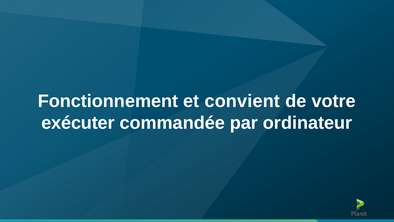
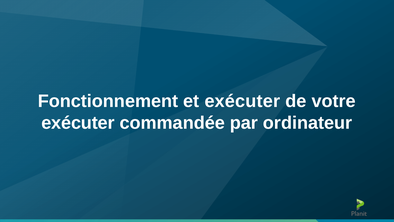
et convient: convient -> exécuter (242, 101)
